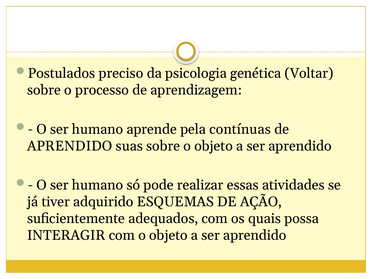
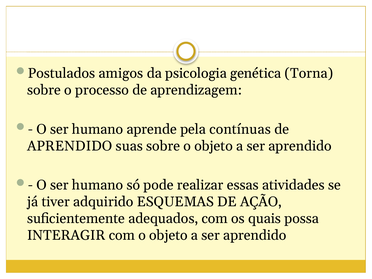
preciso: preciso -> amigos (121, 73)
Voltar: Voltar -> Torna (309, 73)
